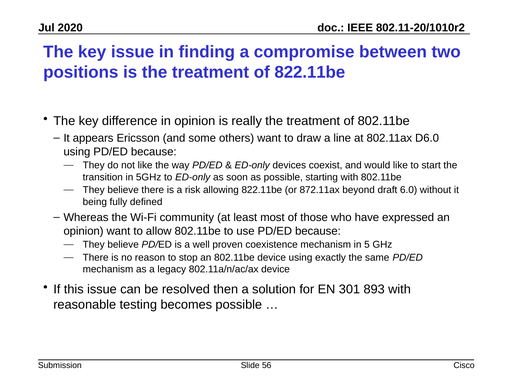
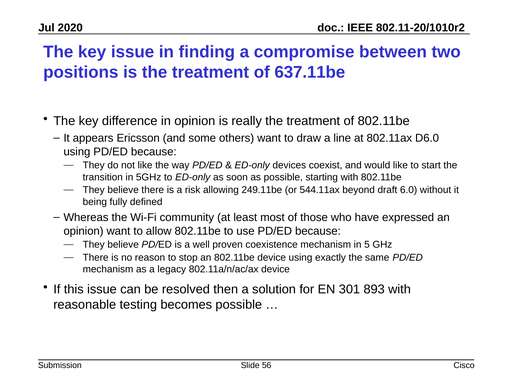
of 822.11be: 822.11be -> 637.11be (310, 72)
allowing 822.11be: 822.11be -> 249.11be (262, 190)
872.11ax: 872.11ax -> 544.11ax (320, 190)
